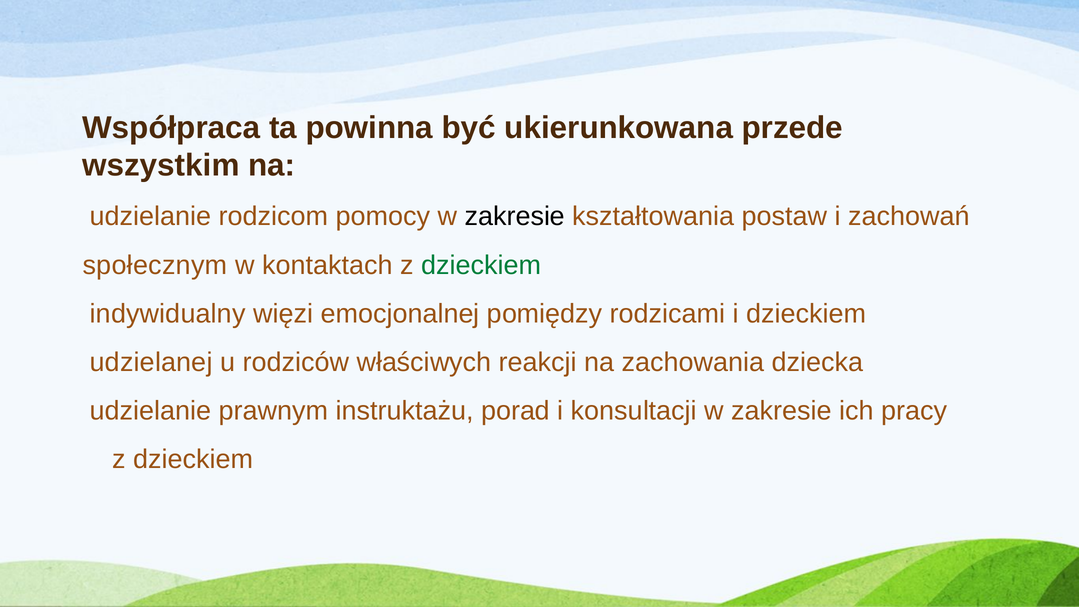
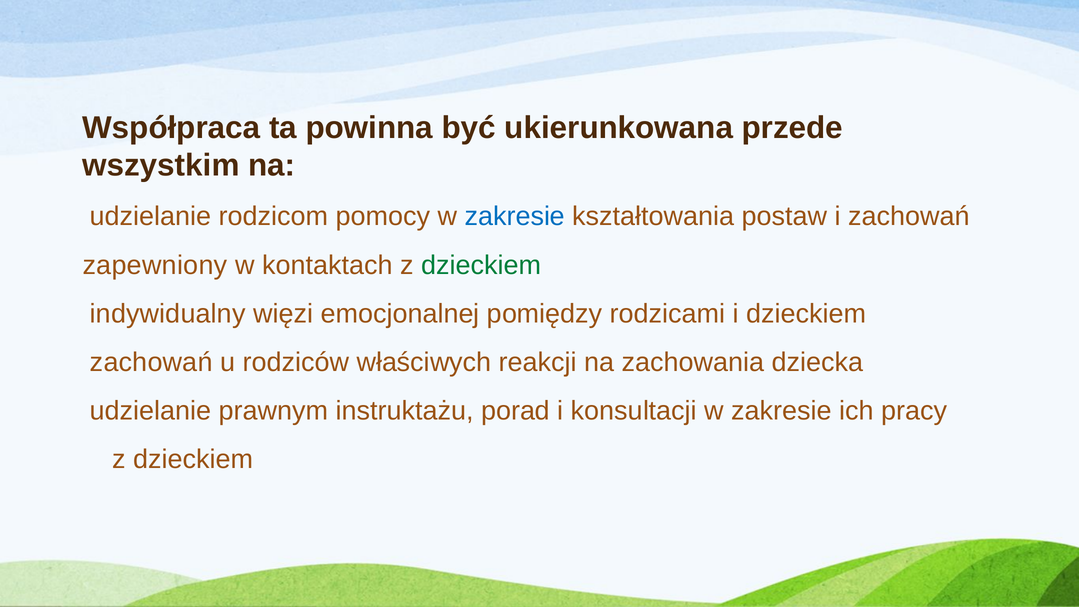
zakresie colour: black -> blue (515, 217)
społecznym: społecznym -> zapewniony (155, 265)
udzielanej: udzielanej -> zachowań (151, 362)
